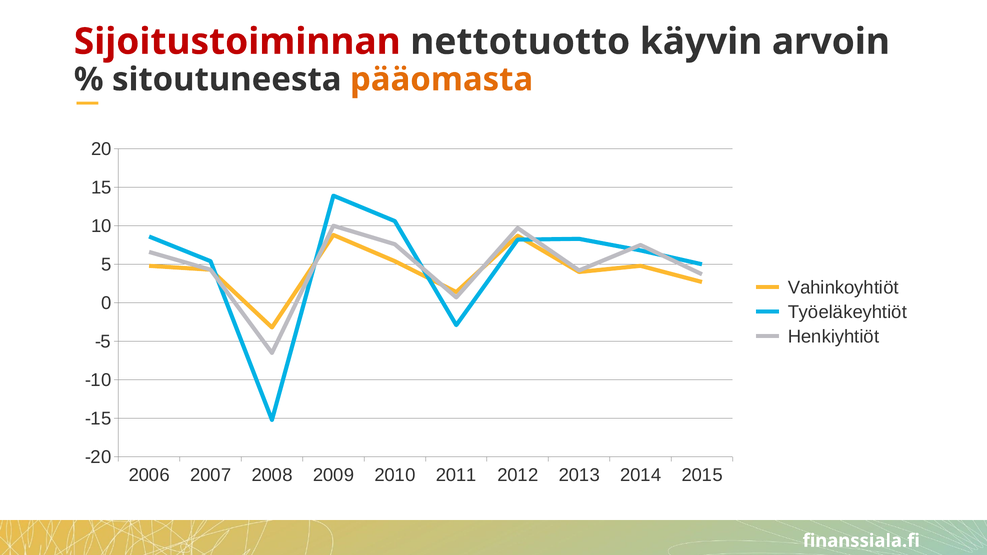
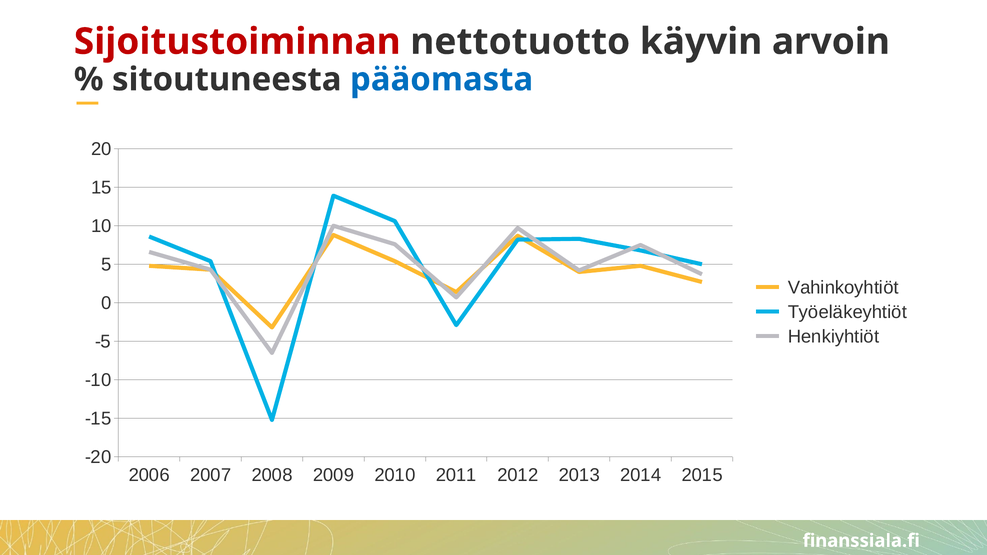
pääomasta colour: orange -> blue (442, 79)
